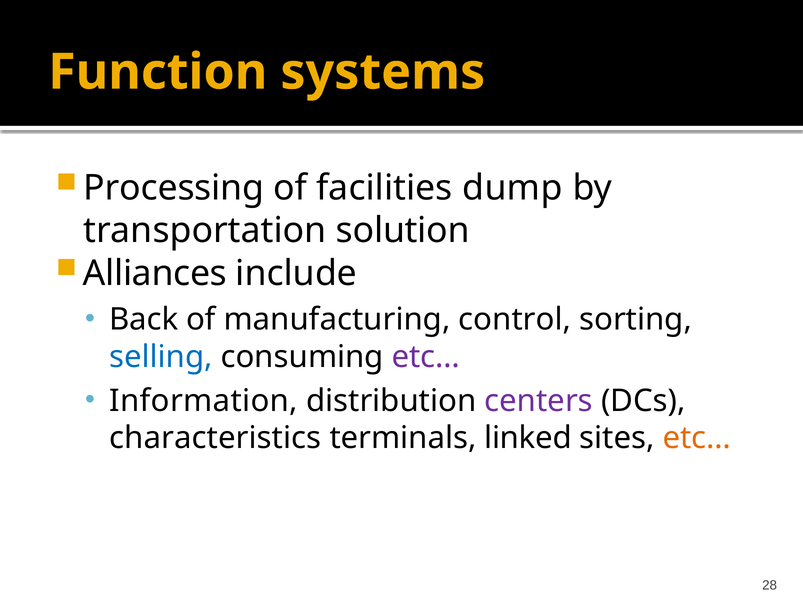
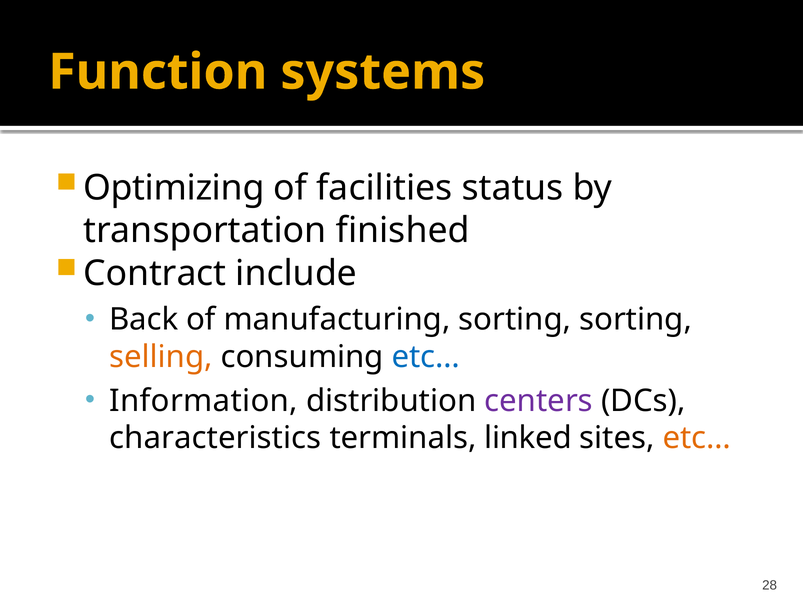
Processing: Processing -> Optimizing (174, 188)
dump: dump -> status (513, 188)
solution: solution -> finished (403, 231)
Alliances: Alliances -> Contract (155, 274)
manufacturing control: control -> sorting (515, 320)
selling colour: blue -> orange (161, 357)
etc… colour: purple -> blue (426, 357)
